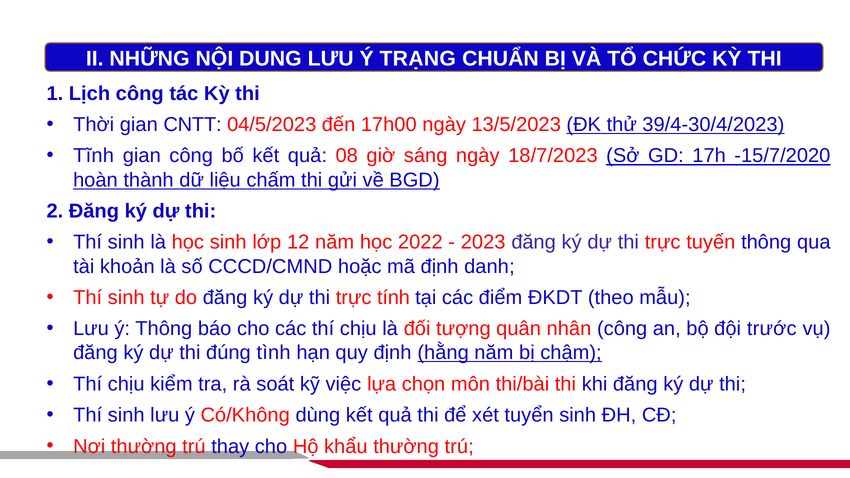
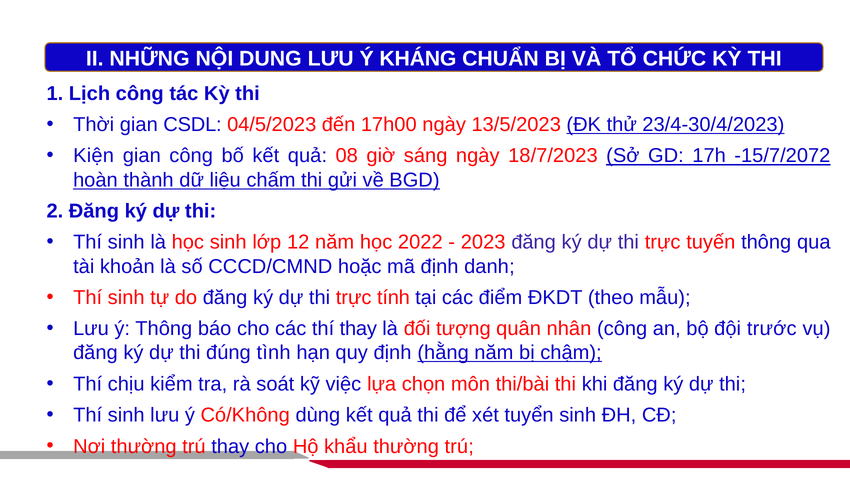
TRẠNG: TRẠNG -> KHÁNG (418, 59)
CNTT: CNTT -> CSDL (193, 125)
39/4-30/4/2023: 39/4-30/4/2023 -> 23/4-30/4/2023 (713, 125)
Tĩnh: Tĩnh -> Kiện (94, 156)
-15/7/2020: -15/7/2020 -> -15/7/2072 (782, 156)
các thí chịu: chịu -> thay (358, 329)
